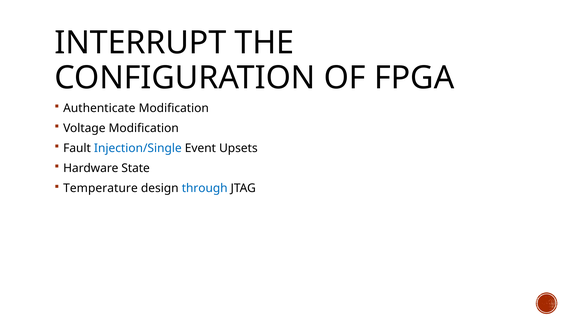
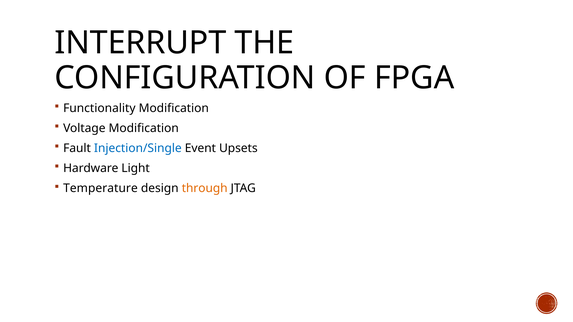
Authenticate: Authenticate -> Functionality (99, 108)
State: State -> Light (136, 168)
through colour: blue -> orange (205, 188)
